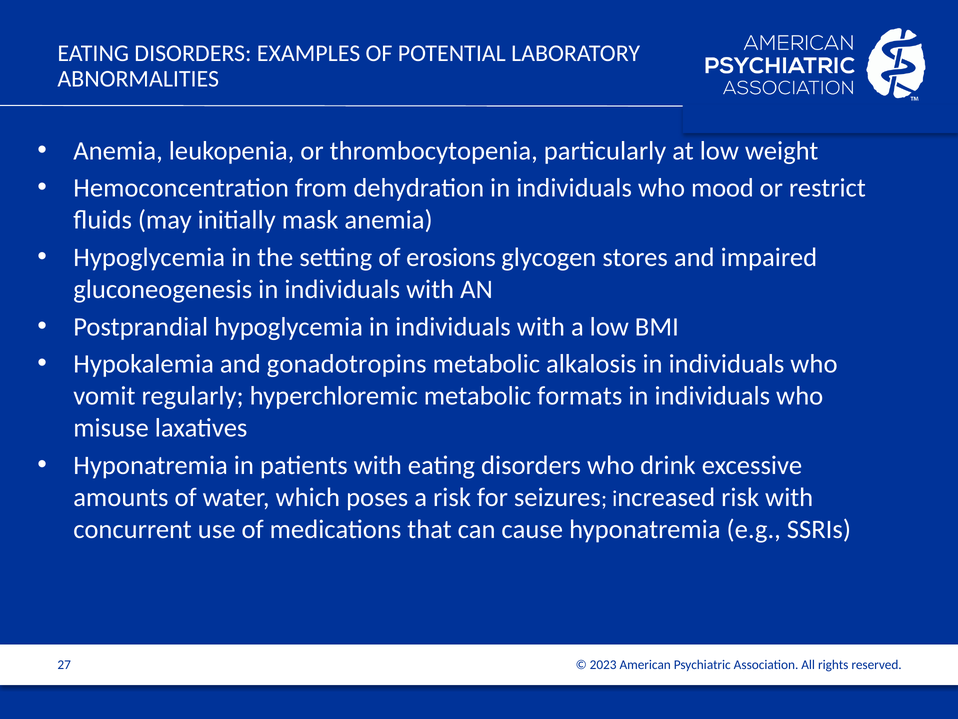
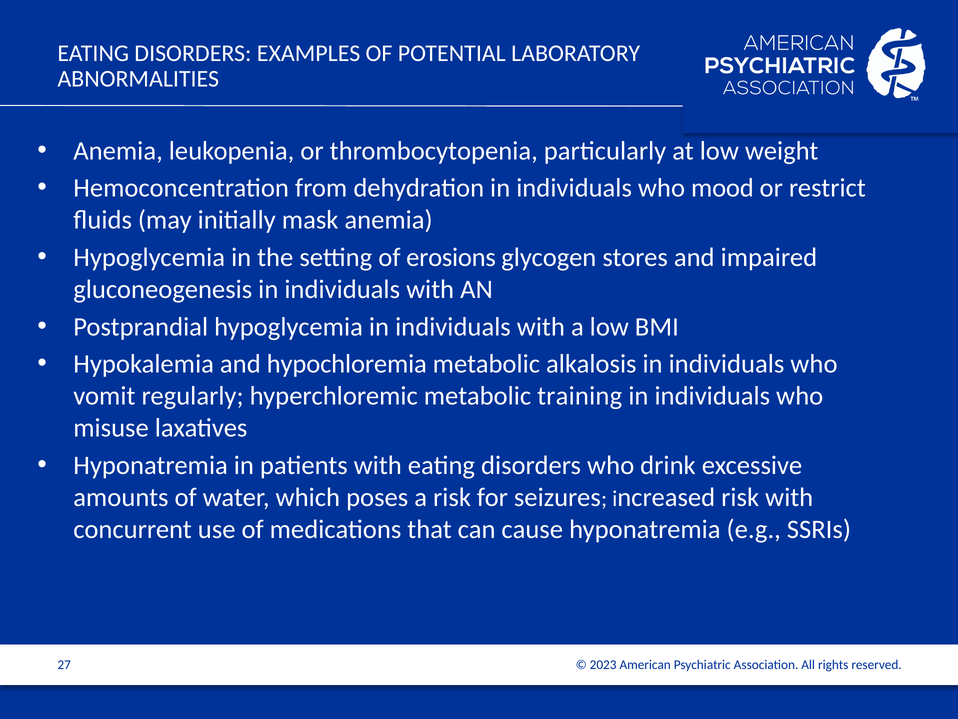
gonadotropins: gonadotropins -> hypochloremia (347, 364)
formats: formats -> training (580, 396)
